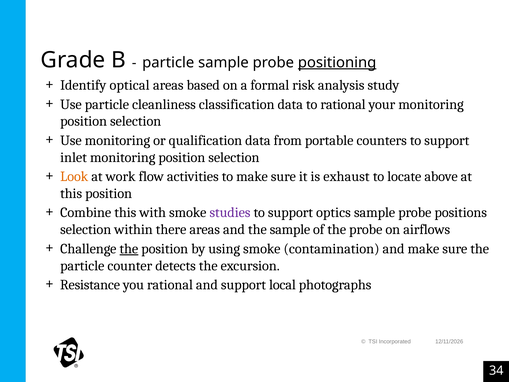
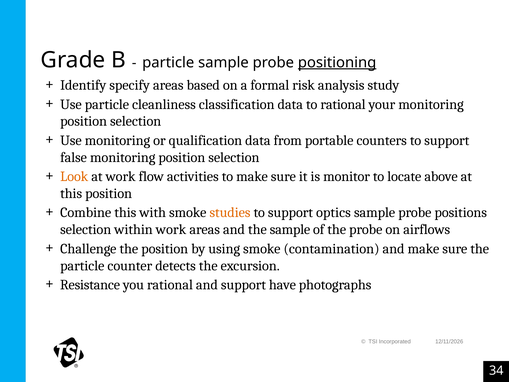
optical: optical -> specify (130, 85)
inlet: inlet -> false (74, 157)
exhaust: exhaust -> monitor (347, 176)
studies colour: purple -> orange (230, 212)
within there: there -> work (171, 229)
the underline: present -> none (129, 249)
local: local -> have (282, 285)
